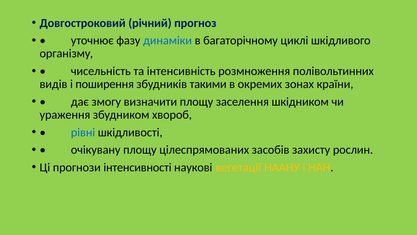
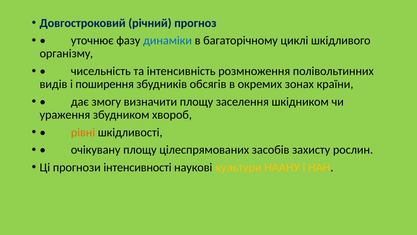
такими: такими -> обсягів (208, 84)
рівні colour: blue -> orange (83, 132)
вегетації: вегетації -> культури (238, 167)
